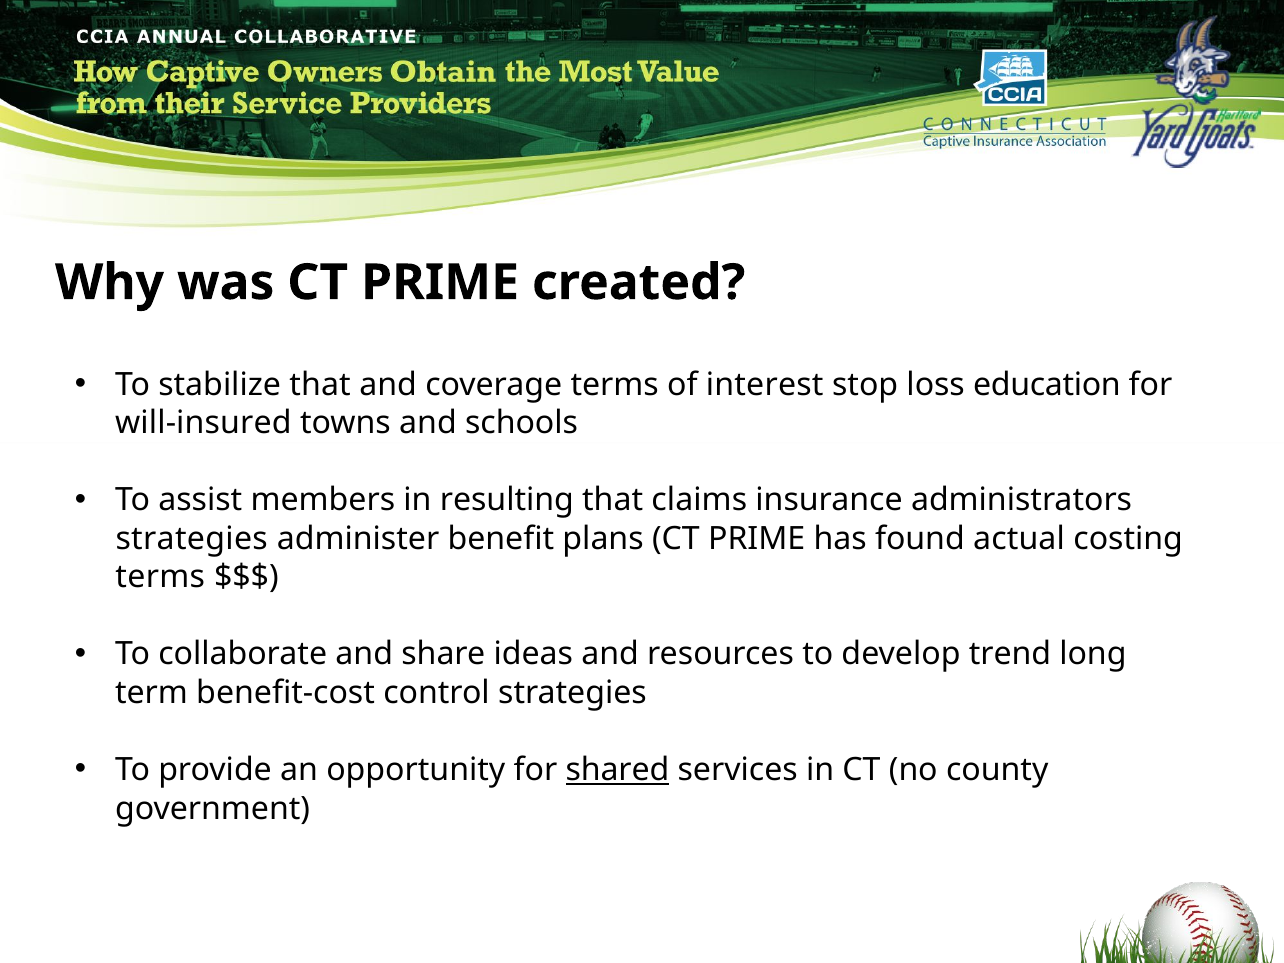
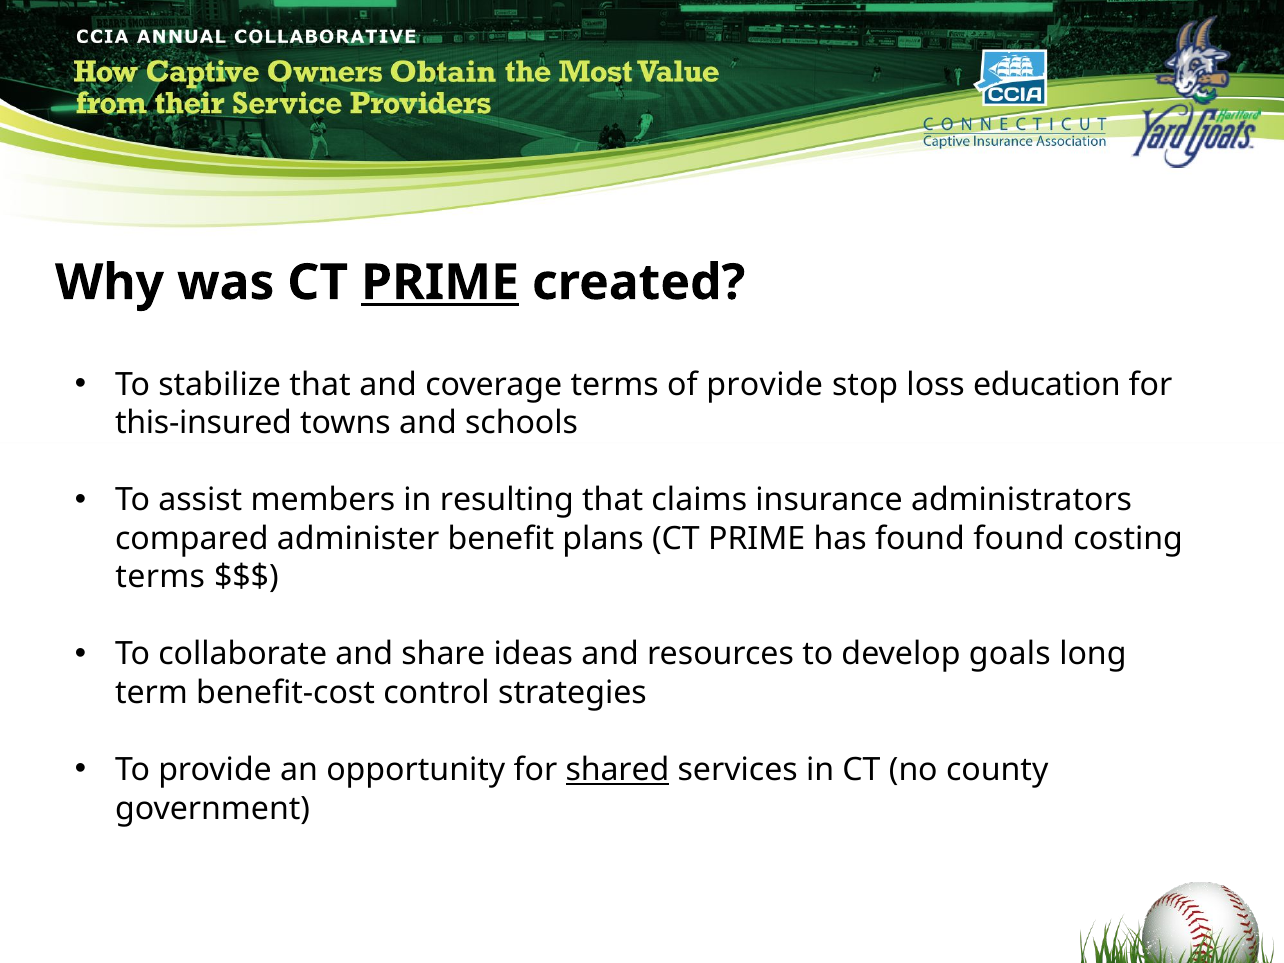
PRIME underline: none -> present (440, 283)
of interest: interest -> provide (765, 385)
will-insured: will-insured -> this-insured (204, 423)
strategies: strategies -> compared (192, 539)
found actual: actual -> found (1019, 539)
trend: trend -> goals (1010, 654)
